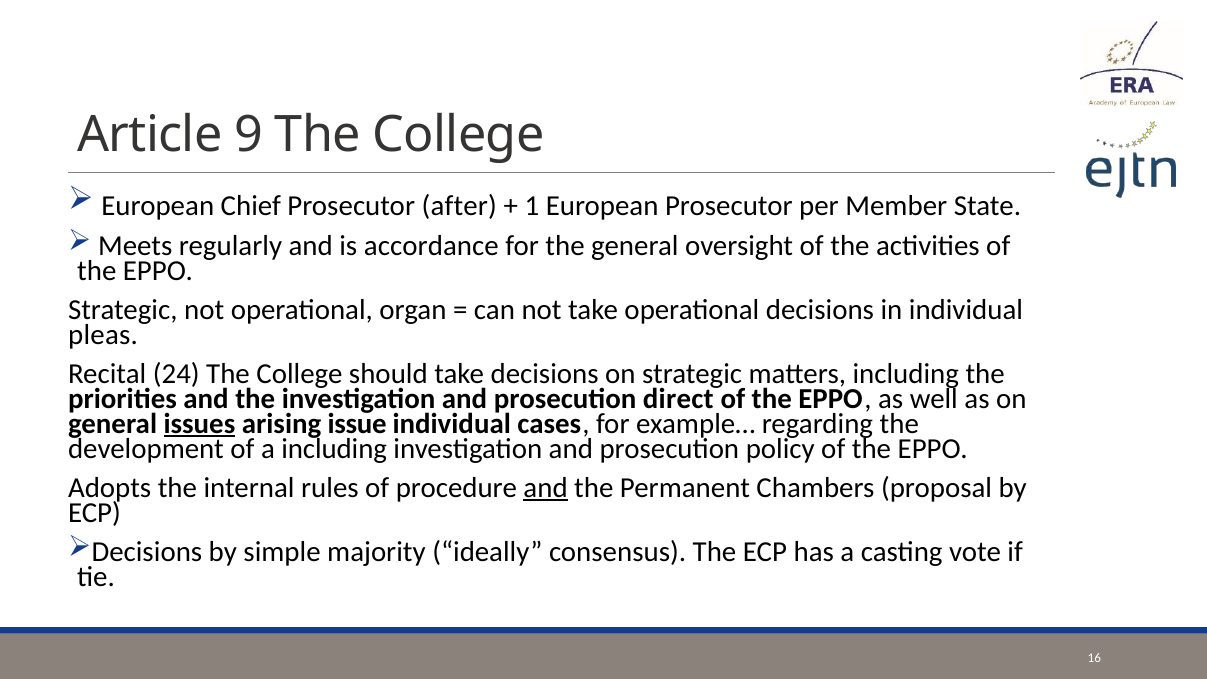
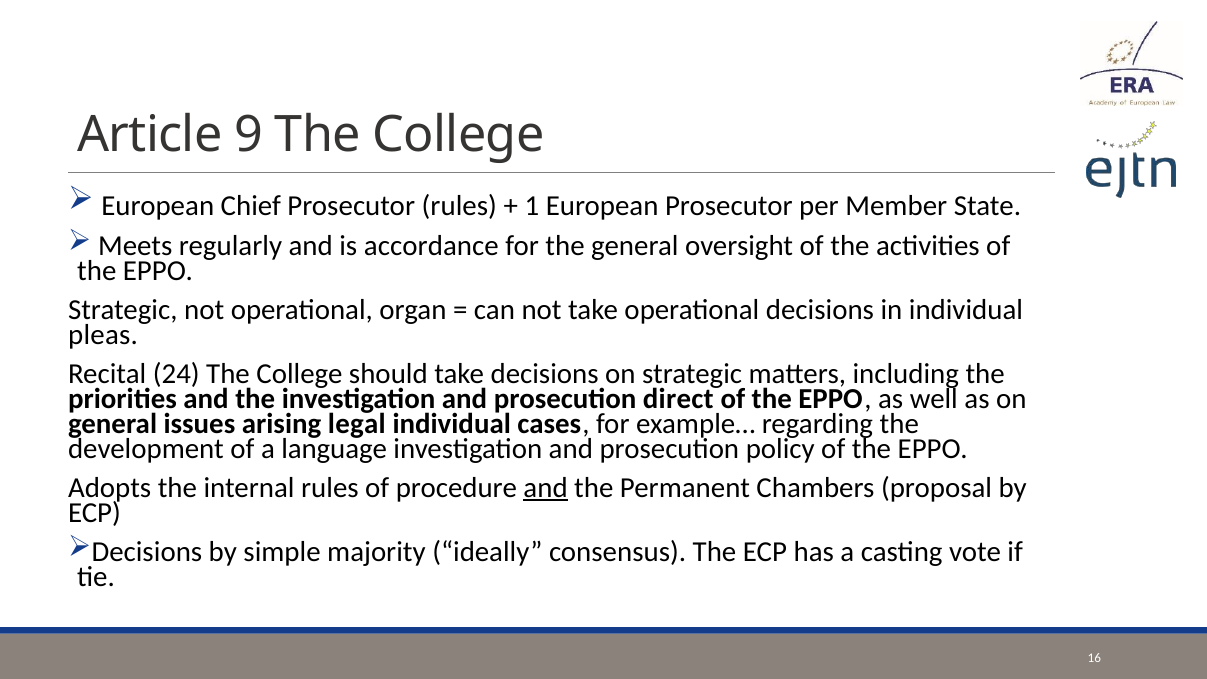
Prosecutor after: after -> rules (459, 206)
issues underline: present -> none (199, 424)
issue: issue -> legal (357, 424)
a including: including -> language (334, 449)
